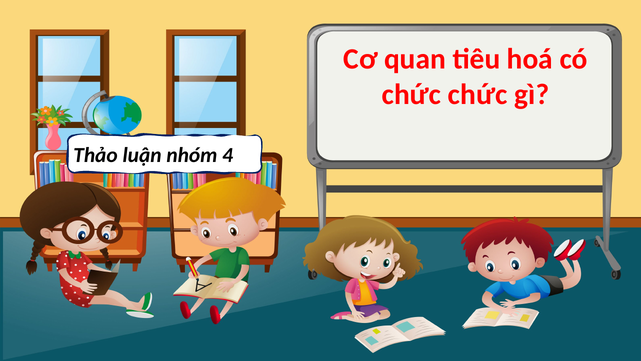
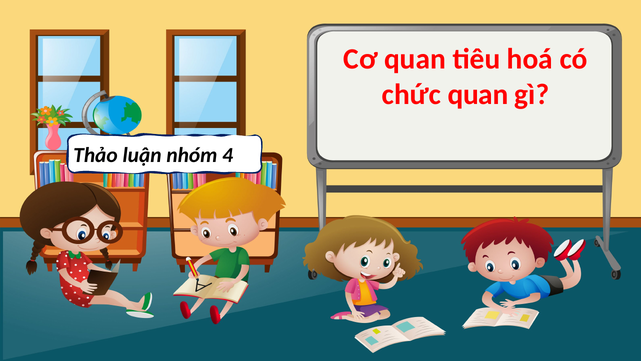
chức chức: chức -> quan (478, 94)
